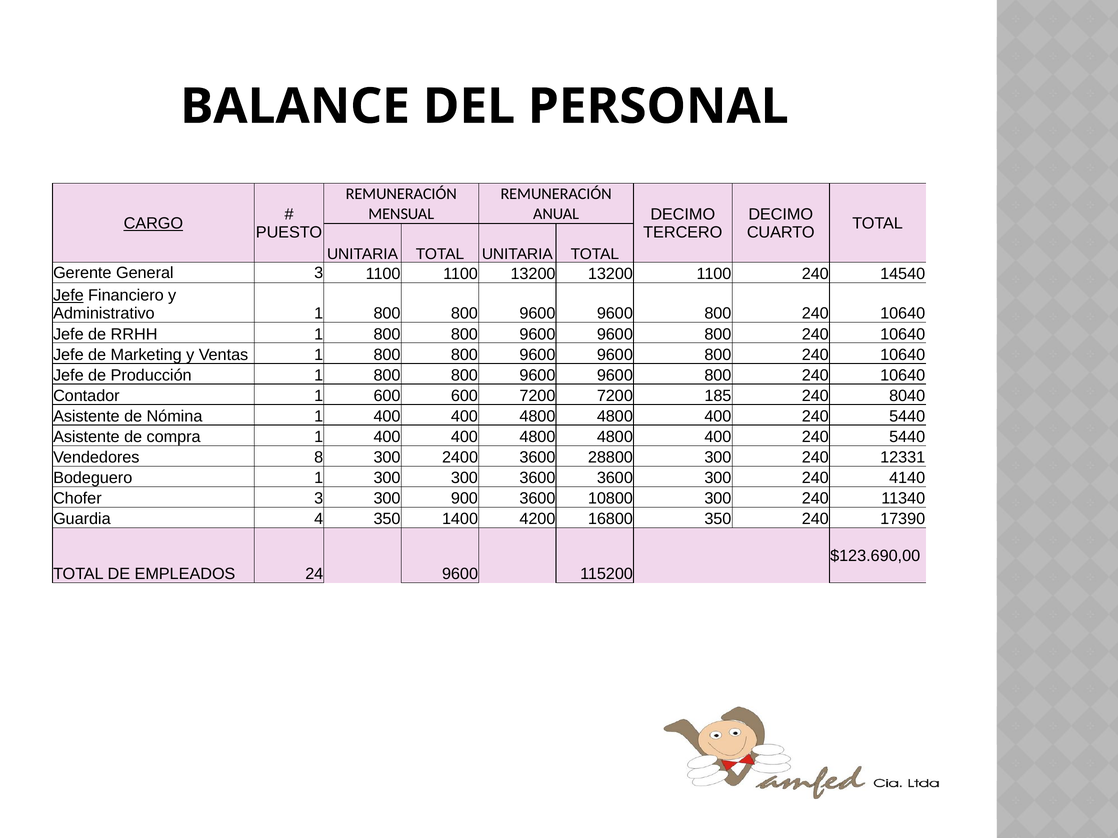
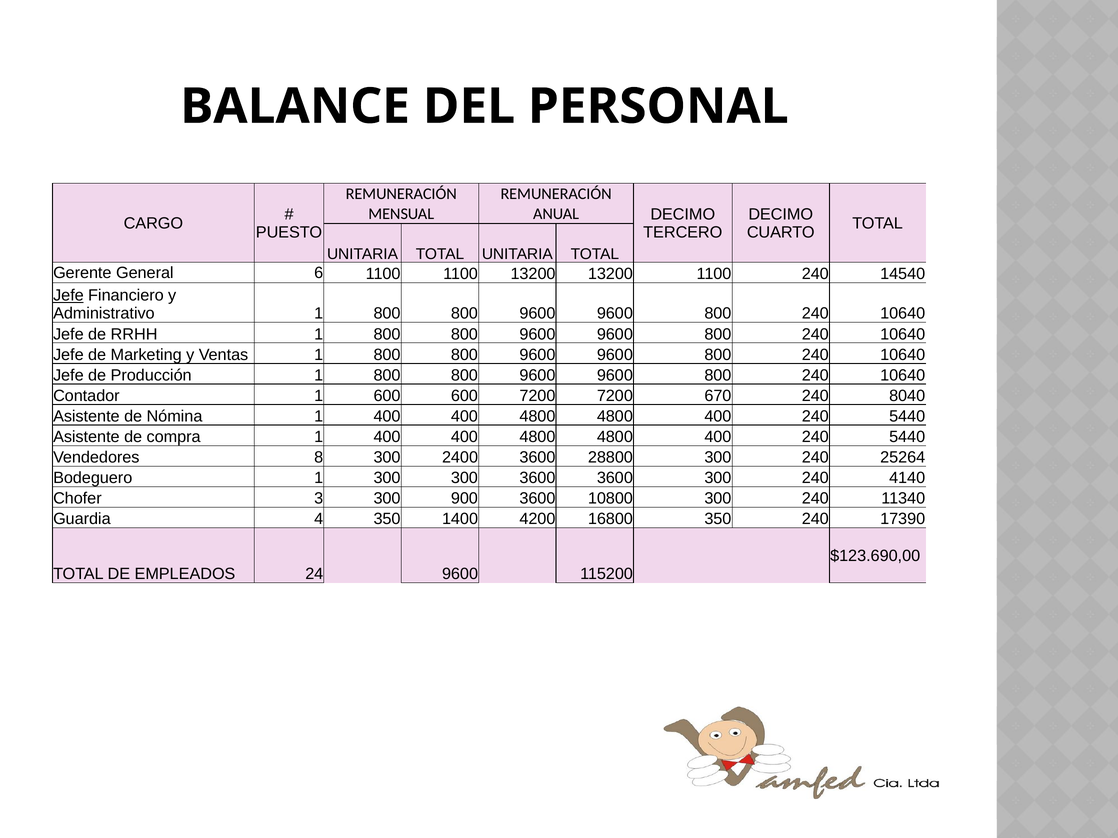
CARGO underline: present -> none (153, 224)
General 3: 3 -> 6 (319, 273)
185: 185 -> 670 (718, 396)
12331: 12331 -> 25264 (903, 458)
